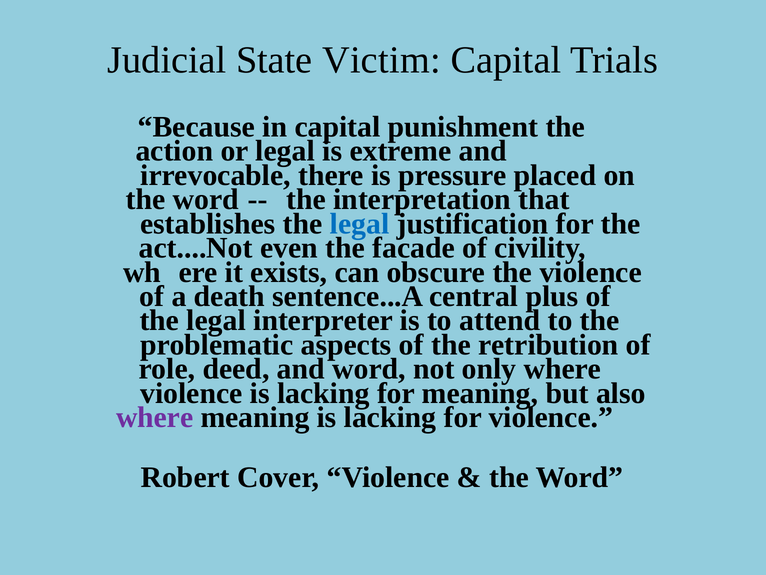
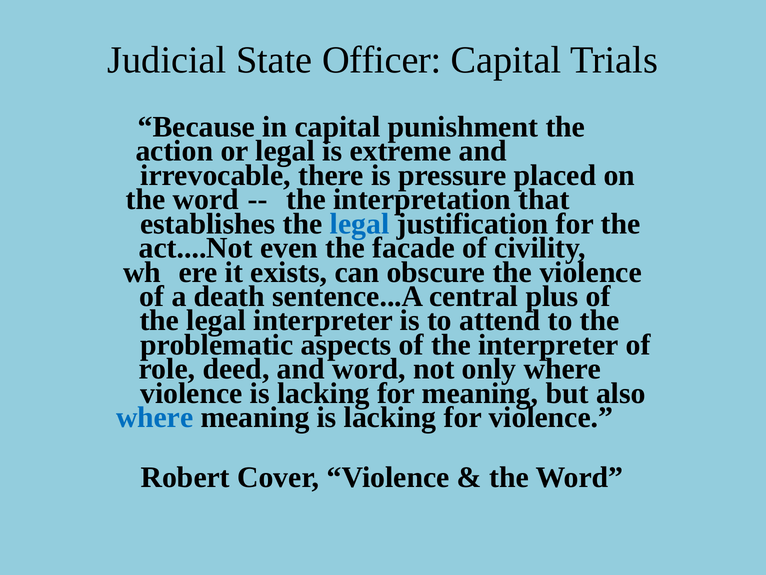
Victim: Victim -> Officer (382, 60)
the retribution: retribution -> interpreter (548, 345)
where colour: purple -> blue (155, 417)
